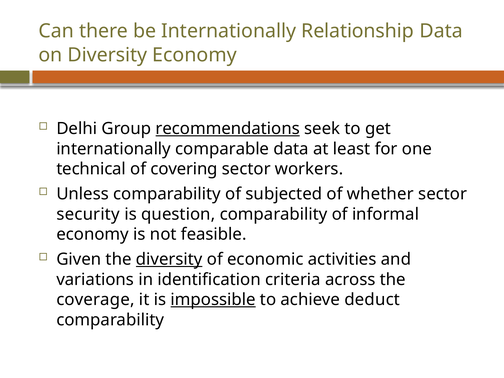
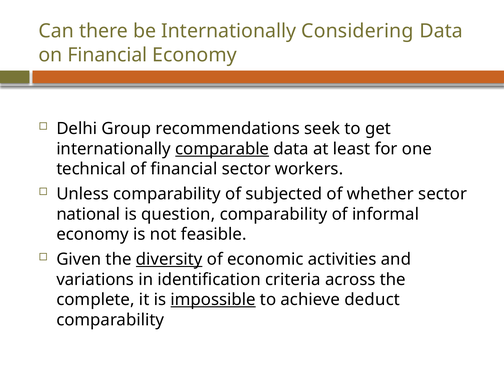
Relationship: Relationship -> Considering (357, 31)
on Diversity: Diversity -> Financial (107, 55)
recommendations underline: present -> none (228, 129)
comparable underline: none -> present (222, 149)
of covering: covering -> financial (184, 169)
security: security -> national (88, 214)
coverage: coverage -> complete (96, 300)
